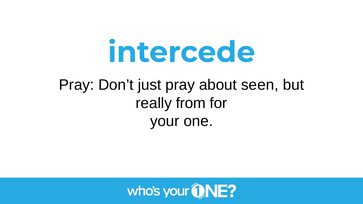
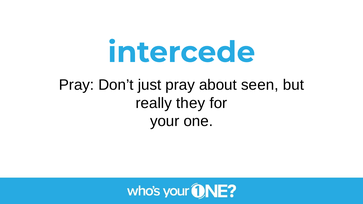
from: from -> they (191, 103)
